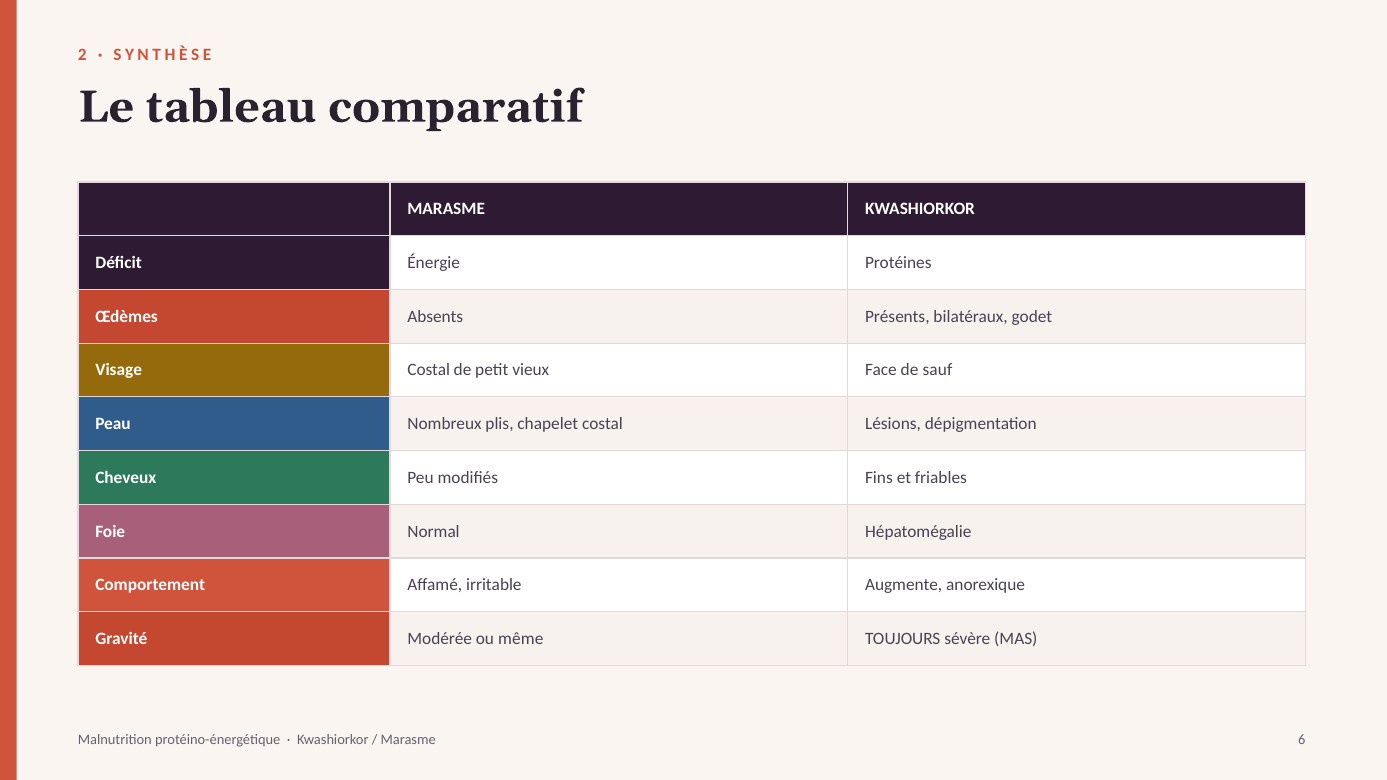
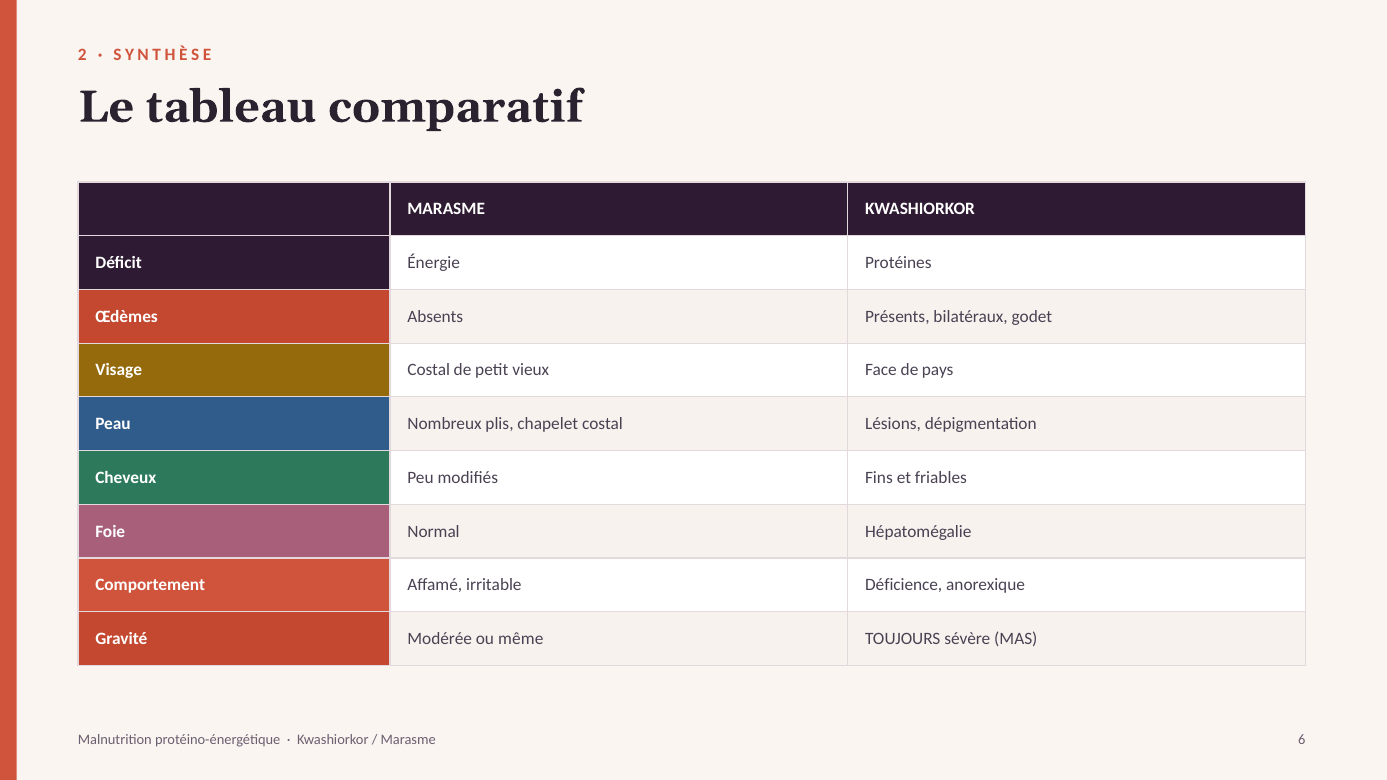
sauf: sauf -> pays (938, 370)
Augmente: Augmente -> Déficience (904, 585)
